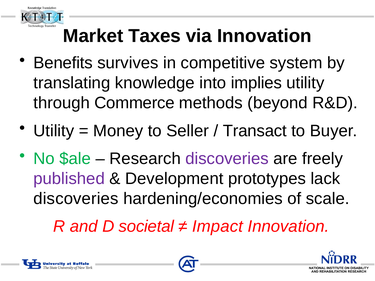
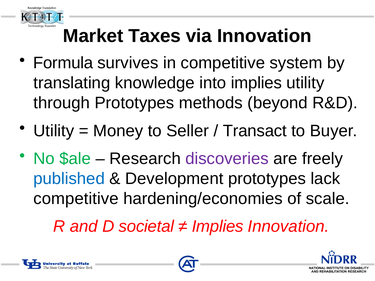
Benefits: Benefits -> Formula (63, 63)
through Commerce: Commerce -> Prototypes (134, 103)
published colour: purple -> blue (69, 179)
discoveries: discoveries -> competitive (76, 199)
Impact: Impact -> Implies (218, 227)
